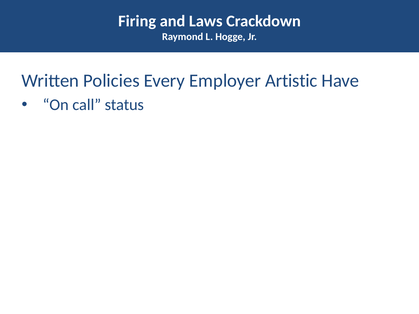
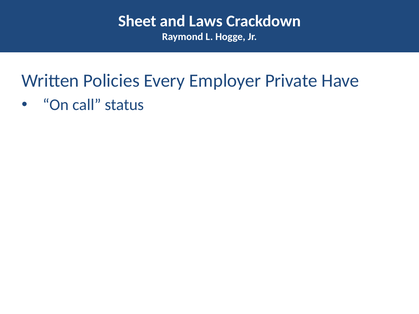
Firing: Firing -> Sheet (137, 21)
Artistic: Artistic -> Private (291, 81)
